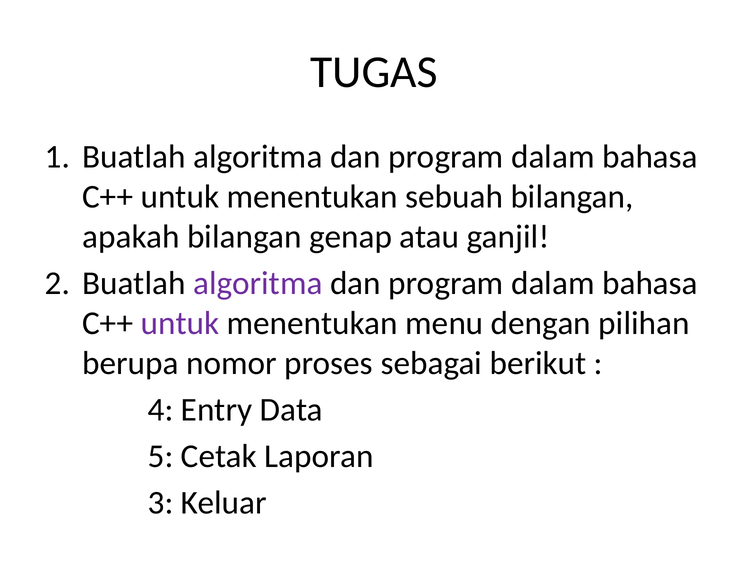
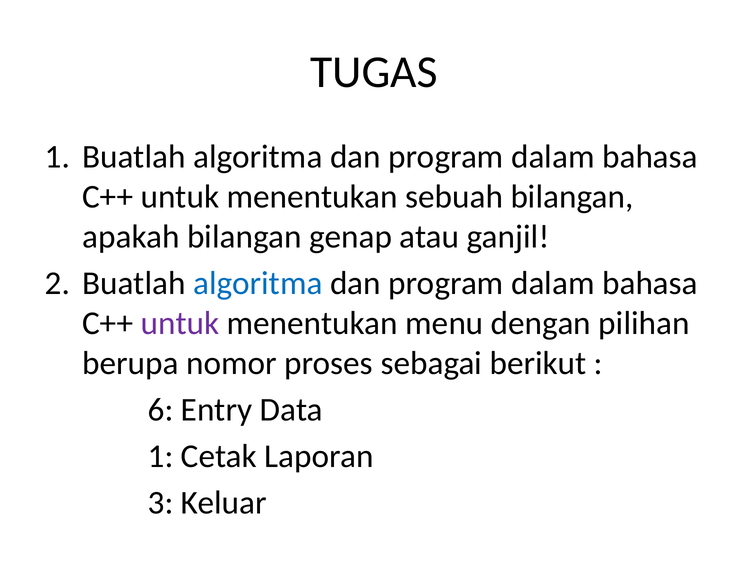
algoritma colour: purple -> blue (258, 283)
4: 4 -> 6 (161, 410)
5: 5 -> 1 (161, 456)
